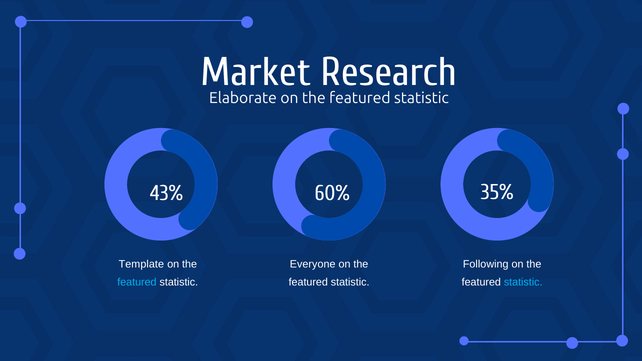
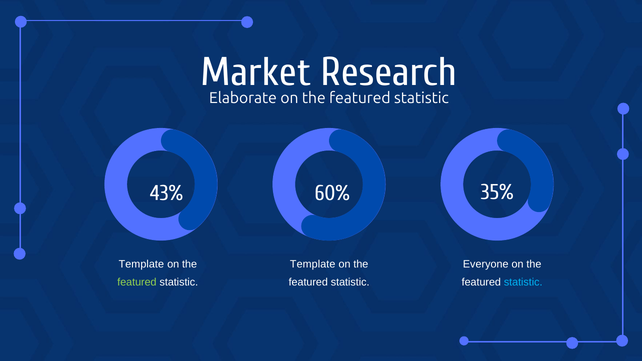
Everyone: Everyone -> Template (313, 264)
Following: Following -> Everyone (486, 264)
featured colour: light blue -> light green (137, 282)
